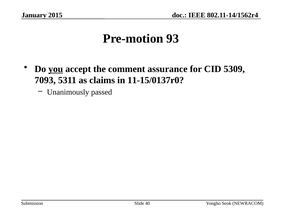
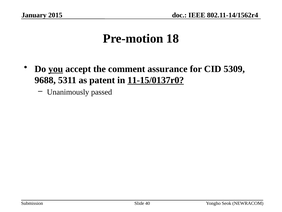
93: 93 -> 18 (173, 38)
7093: 7093 -> 9688 (45, 80)
claims: claims -> patent (102, 80)
11-15/0137r0 underline: none -> present (156, 80)
